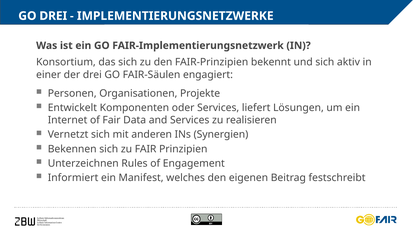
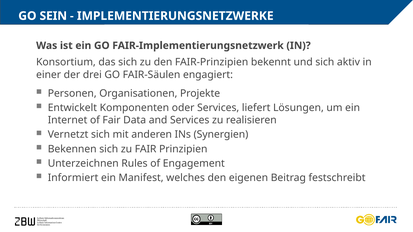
GO DREI: DREI -> SEIN (53, 16)
